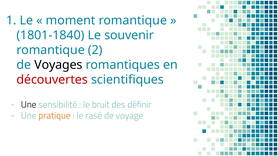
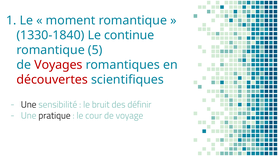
1801-1840: 1801-1840 -> 1330-1840 (50, 35)
souvenir: souvenir -> continue (129, 35)
2: 2 -> 5 (95, 50)
Voyages colour: black -> red (58, 65)
pratique colour: orange -> black (54, 116)
rasé: rasé -> cour (94, 116)
